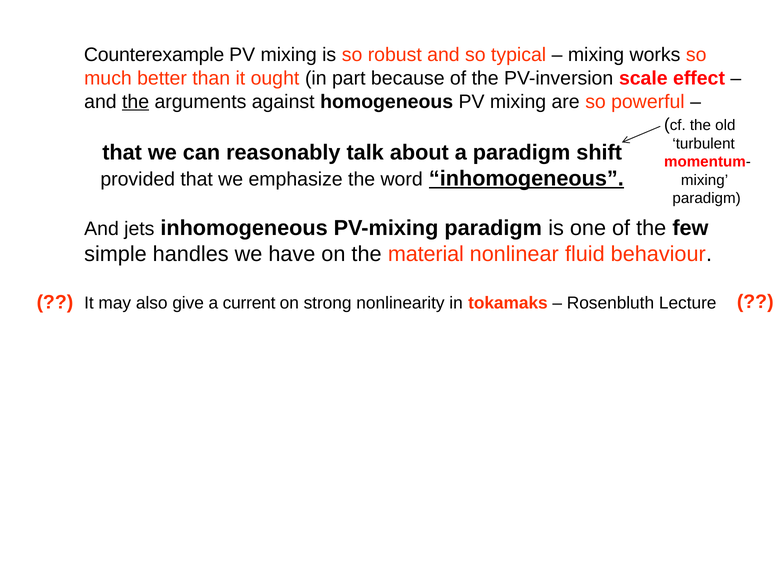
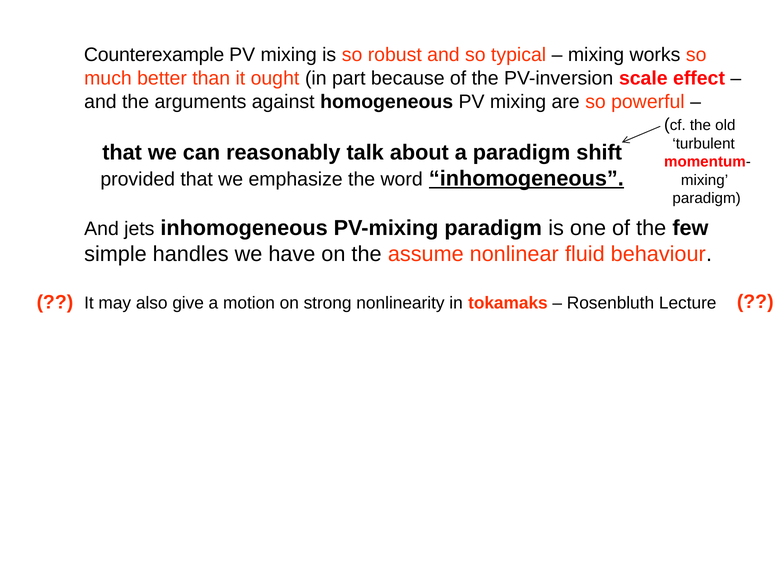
the underline: present -> none (136, 101)
material: material -> assume (426, 254)
current: current -> motion (249, 303)
